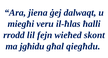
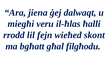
jgħidu: jgħidu -> bgħatt (32, 46)
qiegħdu: qiegħdu -> filgħodu (83, 46)
